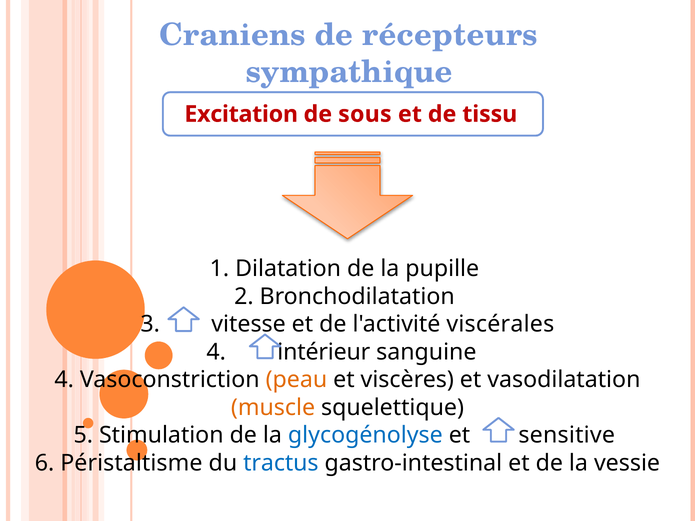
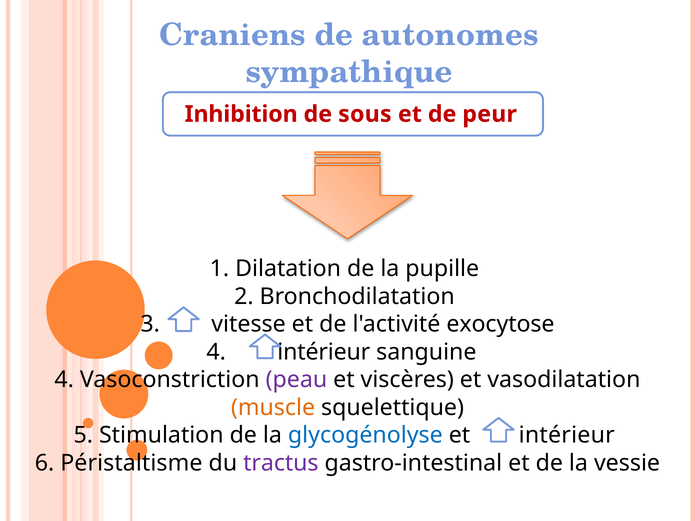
récepteurs: récepteurs -> autonomes (450, 35)
Excitation: Excitation -> Inhibition (241, 114)
tissu: tissu -> peur (490, 114)
viscérales: viscérales -> exocytose (500, 324)
peau colour: orange -> purple (296, 380)
et sensitive: sensitive -> intérieur (567, 436)
tractus colour: blue -> purple (281, 463)
